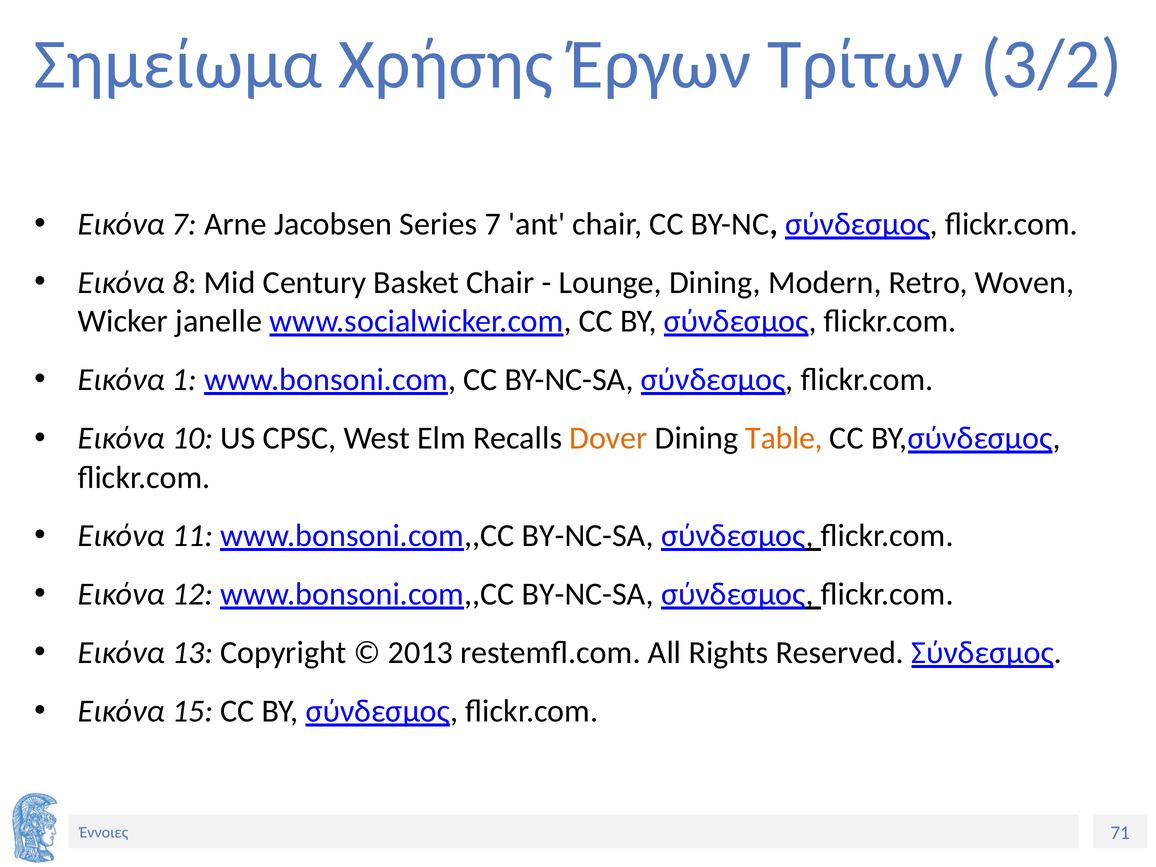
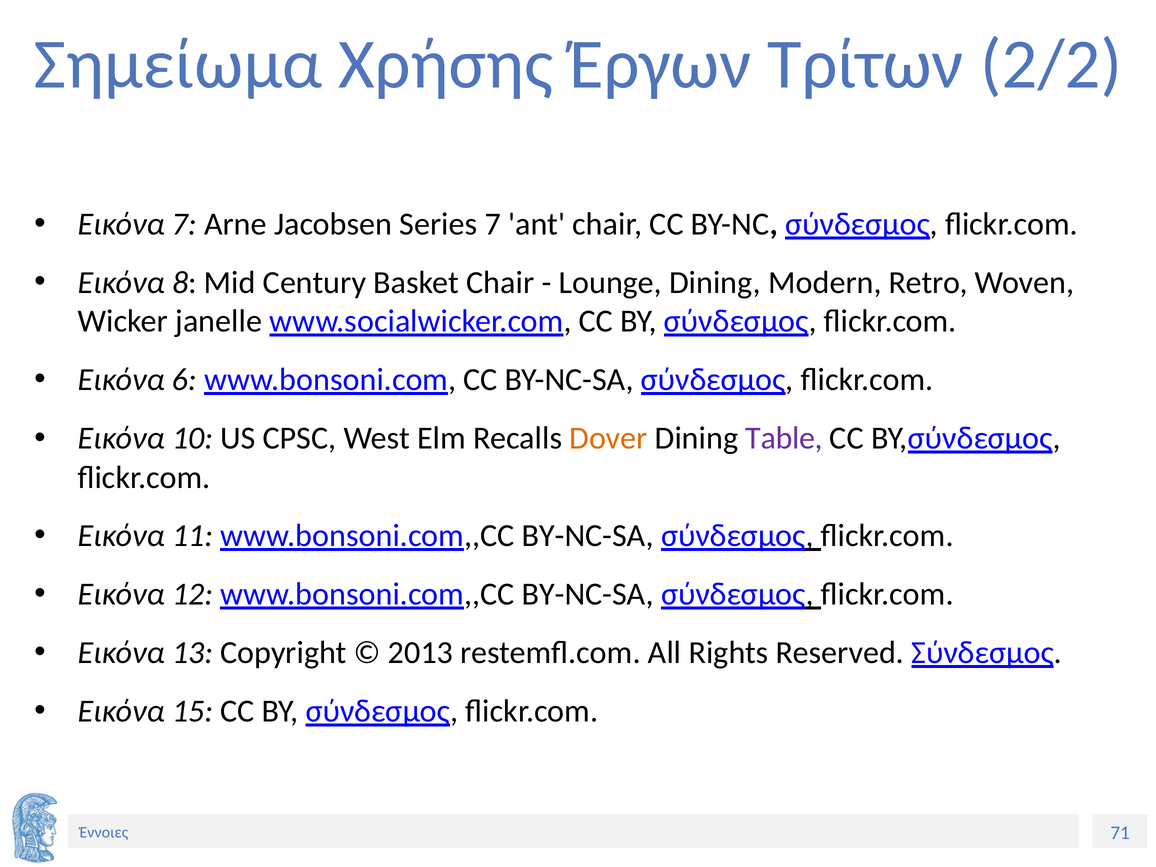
3/2: 3/2 -> 2/2 (1051, 65)
1: 1 -> 6 (184, 380)
Table colour: orange -> purple (784, 438)
